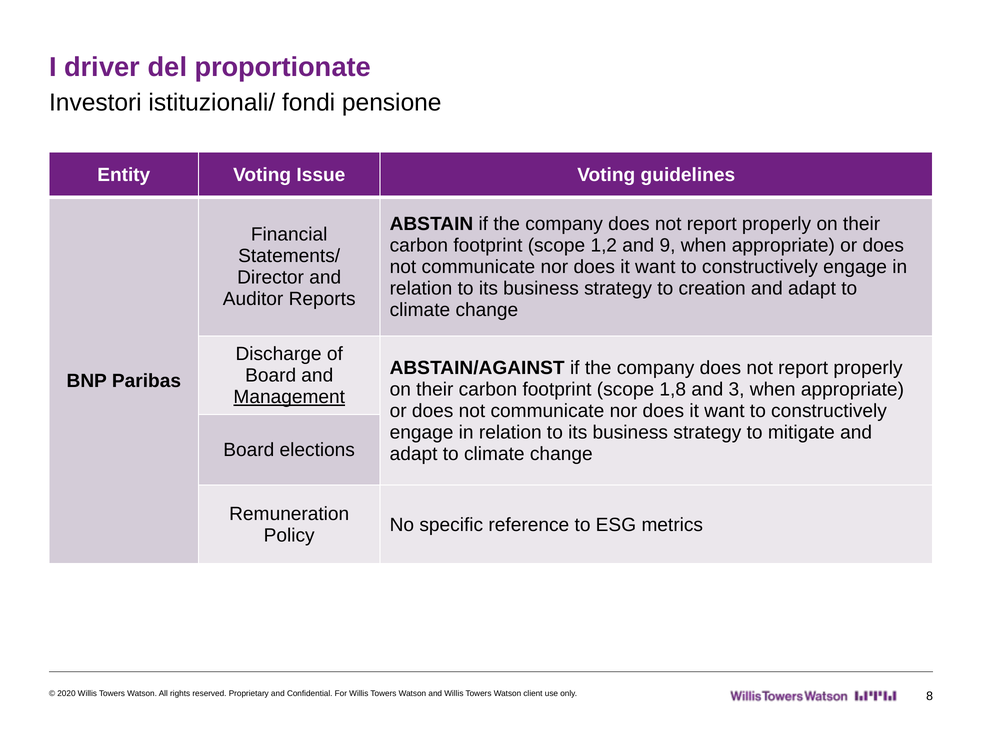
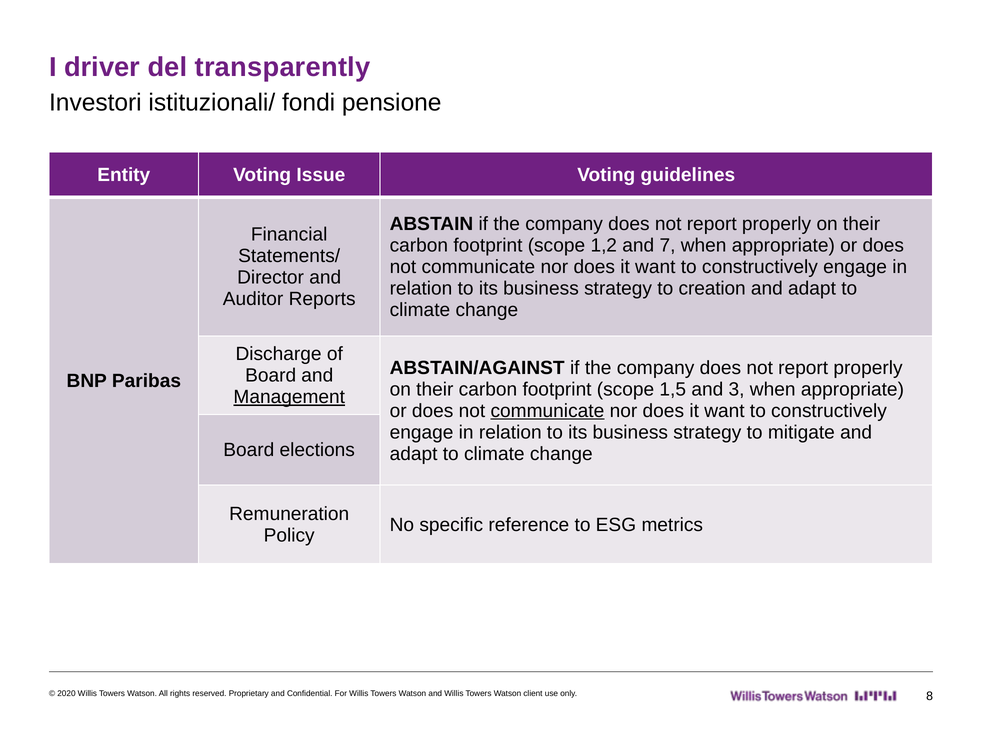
proportionate: proportionate -> transparently (283, 67)
9: 9 -> 7 (668, 245)
1,8: 1,8 -> 1,5 (673, 389)
communicate underline: none -> present (547, 411)
